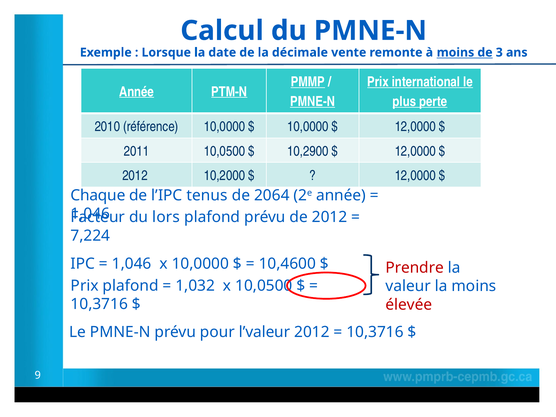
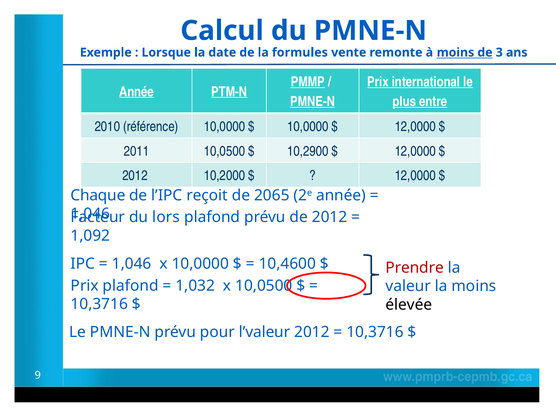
décimale: décimale -> formules (300, 52)
perte: perte -> entre (433, 102)
tenus: tenus -> reçoit (207, 195)
2064: 2064 -> 2065 (272, 195)
7,224: 7,224 -> 1,092 (90, 236)
élevée colour: red -> black (409, 305)
